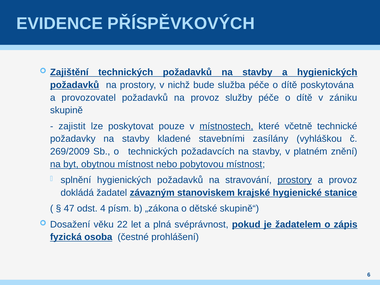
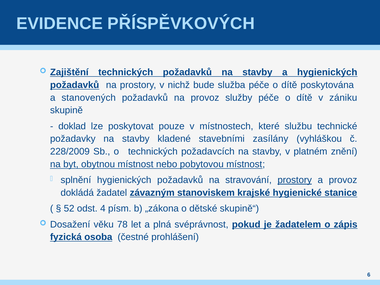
provozovatel: provozovatel -> stanovených (89, 98)
zajistit: zajistit -> doklad (72, 126)
místnostech underline: present -> none (226, 126)
včetně: včetně -> službu (298, 126)
269/2009: 269/2009 -> 228/2009 (70, 152)
47: 47 -> 52 (69, 209)
22: 22 -> 78 (122, 224)
